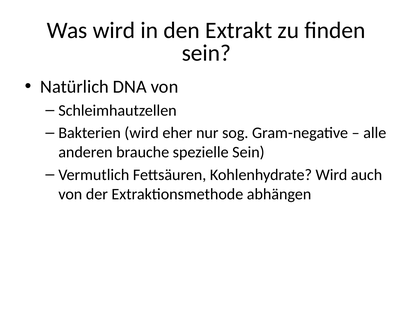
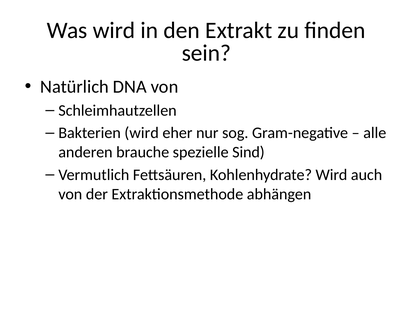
spezielle Sein: Sein -> Sind (248, 152)
